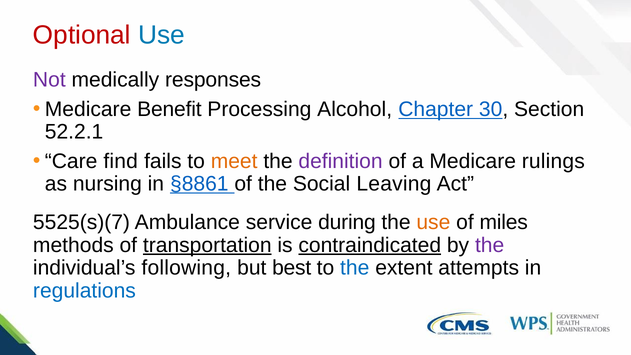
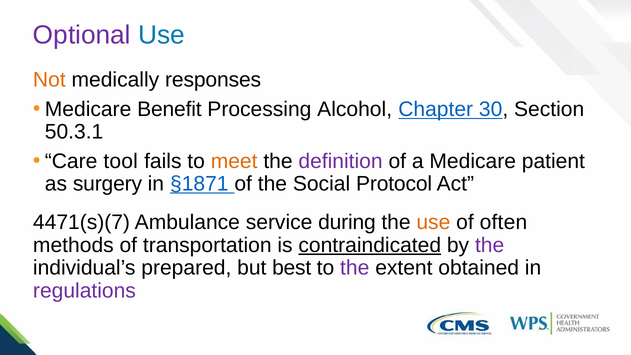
Optional colour: red -> purple (82, 35)
Not colour: purple -> orange (49, 80)
52.2.1: 52.2.1 -> 50.3.1 (74, 132)
find: find -> tool (121, 161)
rulings: rulings -> patient (553, 161)
nursing: nursing -> surgery (107, 184)
§8861: §8861 -> §1871 (199, 184)
Leaving: Leaving -> Protocol (394, 184)
5525(s)(7: 5525(s)(7 -> 4471(s)(7 (81, 222)
miles: miles -> often (503, 222)
transportation underline: present -> none (207, 245)
following: following -> prepared (186, 268)
the colour: blue -> purple (355, 268)
attempts: attempts -> obtained (479, 268)
regulations colour: blue -> purple (84, 291)
